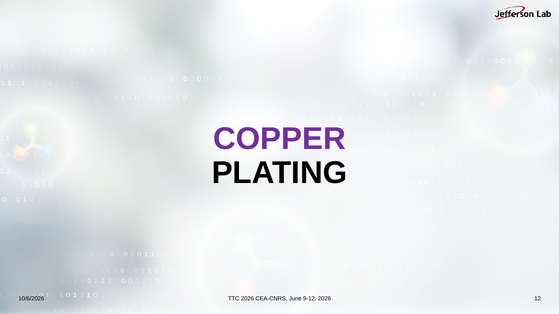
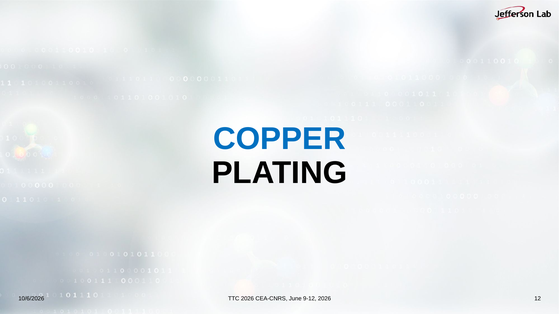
COPPER colour: purple -> blue (279, 139)
